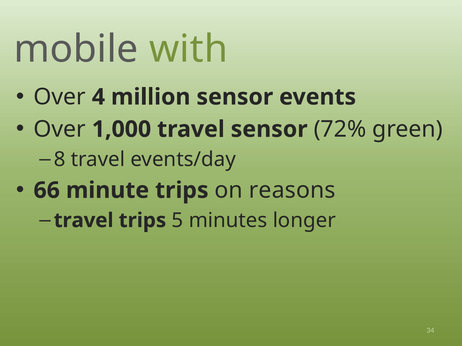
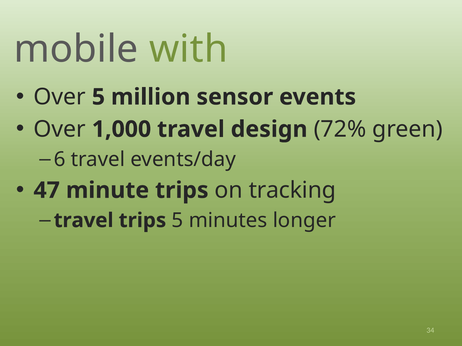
Over 4: 4 -> 5 (98, 97)
travel sensor: sensor -> design (269, 129)
8: 8 -> 6 (60, 160)
66: 66 -> 47 (47, 191)
reasons: reasons -> tracking (292, 191)
